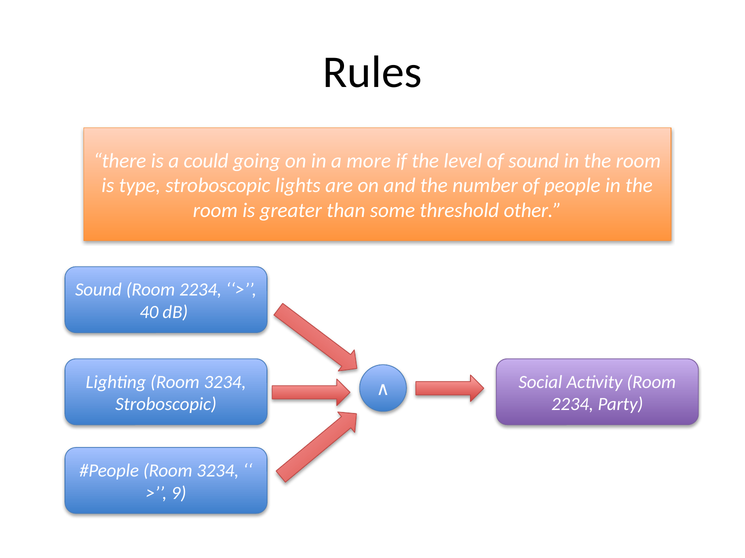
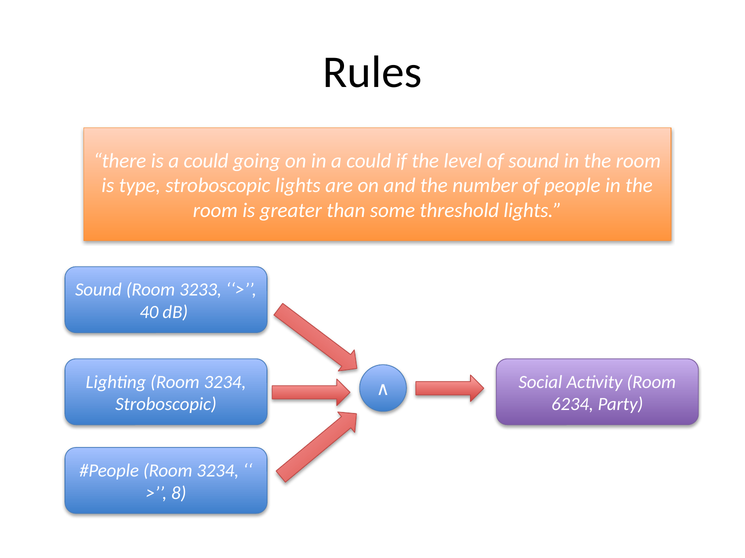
in a more: more -> could (369, 161)
threshold other: other -> lights (533, 211)
Sound Room 2234: 2234 -> 3233 (201, 290)
2234: 2234 -> 6234 (572, 405)
9: 9 -> 8 (179, 494)
